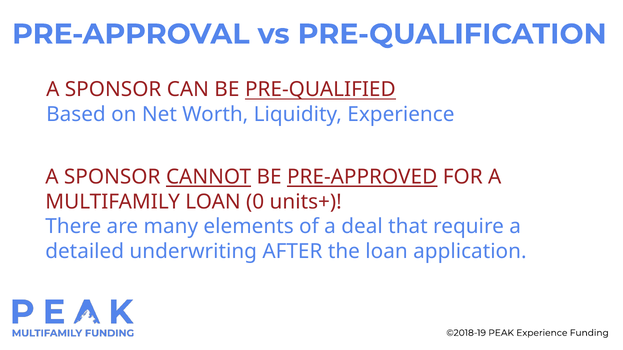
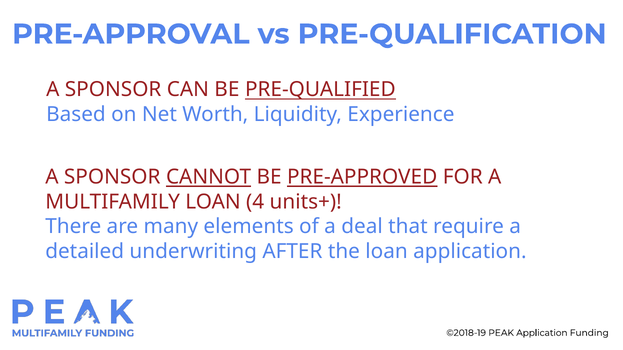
0: 0 -> 4 (255, 202)
Experience: Experience -> Application (542, 333)
